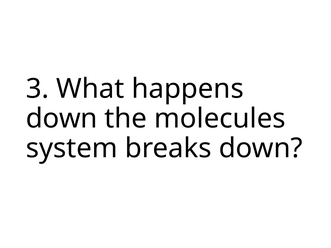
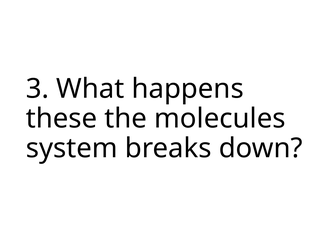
down: down -> these (62, 119)
